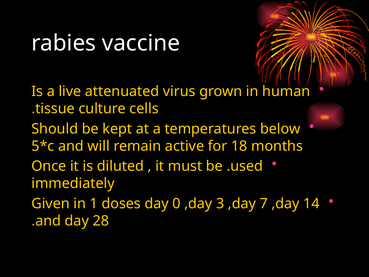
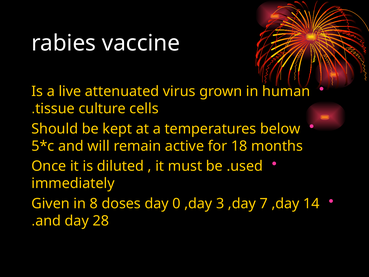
1: 1 -> 8 (94, 203)
